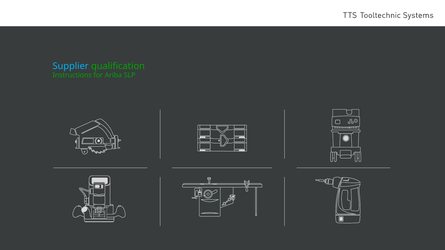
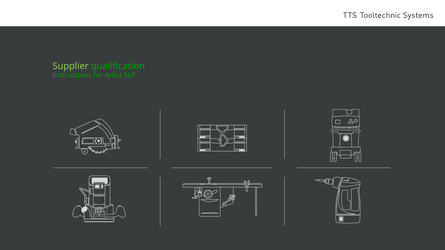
Supplier colour: light blue -> light green (71, 66)
